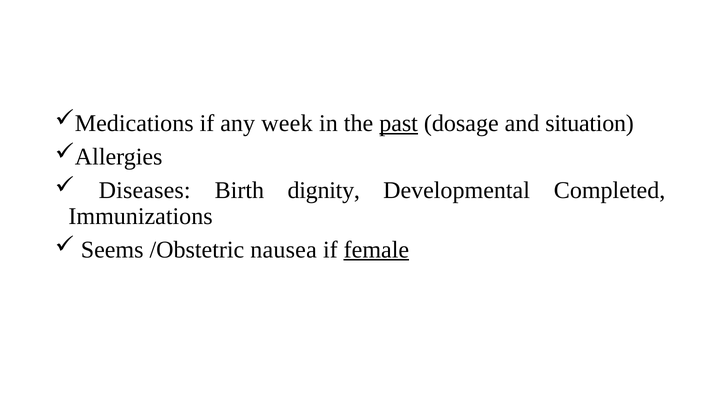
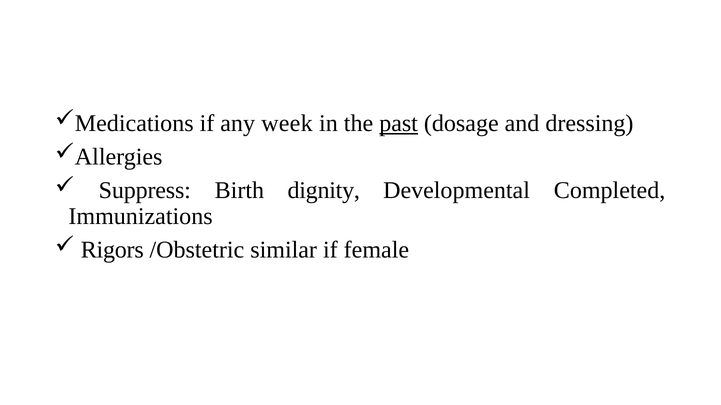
situation: situation -> dressing (589, 124)
Diseases: Diseases -> Suppress (145, 190)
Seems: Seems -> Rigors (112, 250)
nausea: nausea -> similar (284, 250)
female underline: present -> none (376, 250)
